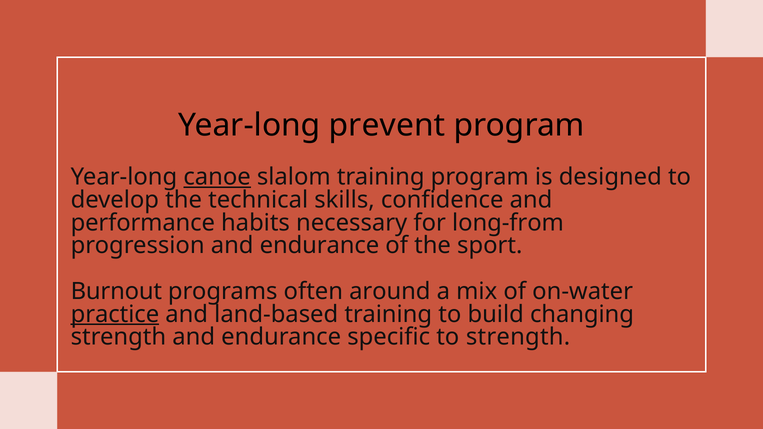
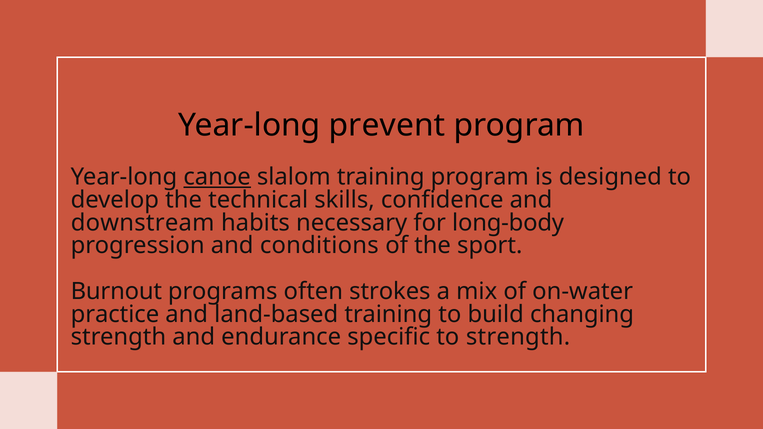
performance: performance -> downstream (143, 223)
long-from: long-from -> long-body (508, 223)
progression and endurance: endurance -> conditions (319, 246)
around: around -> strokes (390, 291)
practice underline: present -> none (115, 314)
